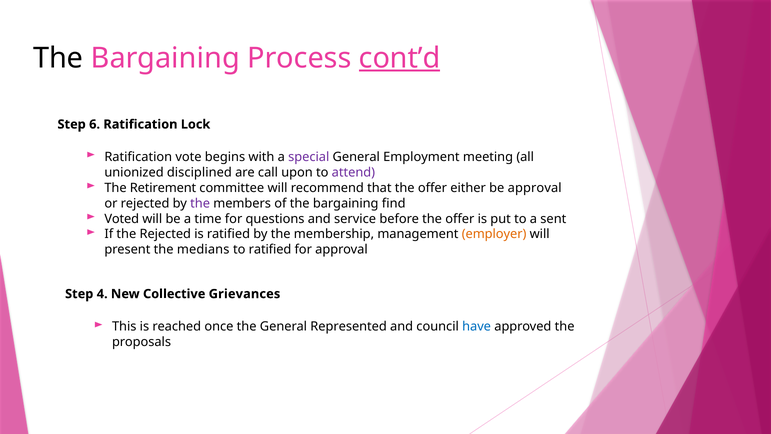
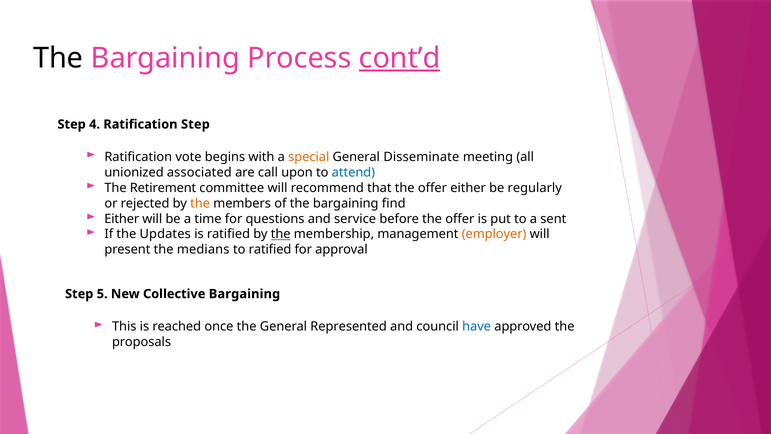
6: 6 -> 4 (95, 124)
Ratification Lock: Lock -> Step (195, 124)
special colour: purple -> orange (309, 157)
Employment: Employment -> Disseminate (421, 157)
disciplined: disciplined -> associated (199, 172)
attend colour: purple -> blue (353, 172)
be approval: approval -> regularly (535, 188)
the colour: purple -> orange (200, 203)
Voted: Voted -> Either (122, 219)
the Rejected: Rejected -> Updates (165, 234)
the underline: none -> present (281, 234)
4: 4 -> 5 (102, 294)
Collective Grievances: Grievances -> Bargaining (244, 294)
